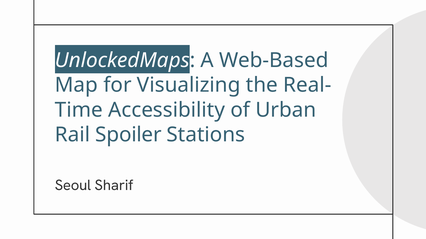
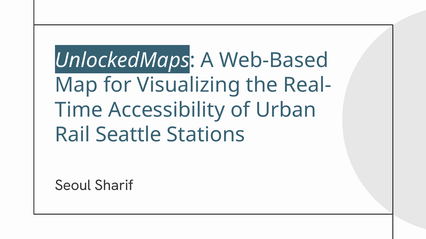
Spoiler: Spoiler -> Seattle (128, 135)
